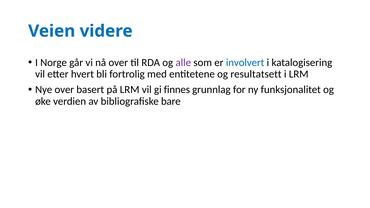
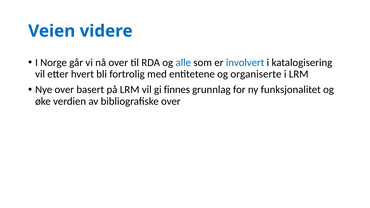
alle colour: purple -> blue (183, 63)
resultatsett: resultatsett -> organiserte (256, 74)
bibliografiske bare: bare -> over (171, 101)
